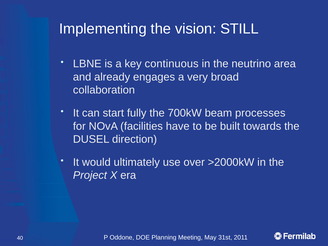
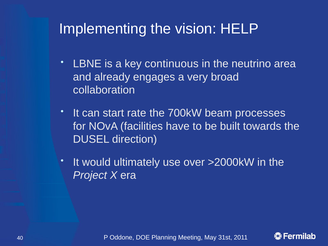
STILL: STILL -> HELP (239, 29)
fully: fully -> rate (137, 113)
